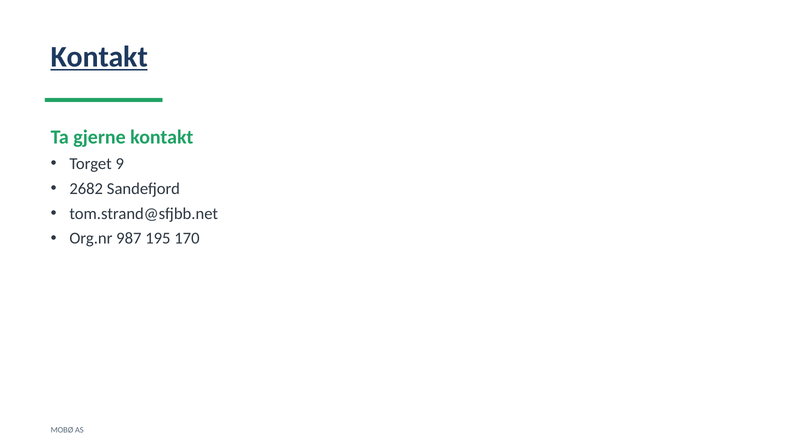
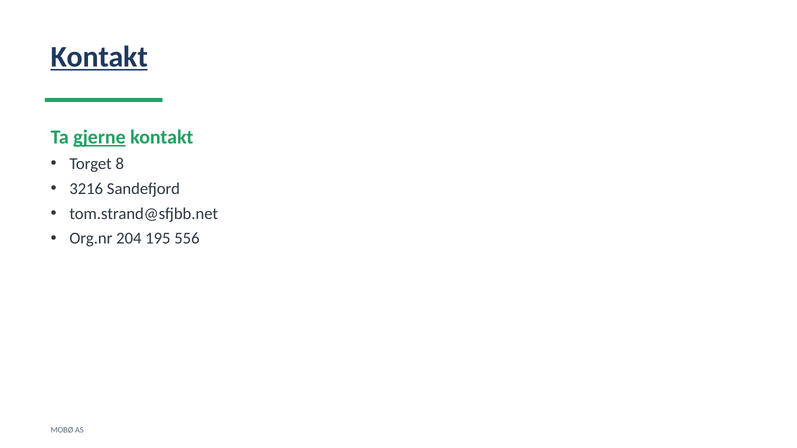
gjerne underline: none -> present (100, 137)
9: 9 -> 8 (120, 164)
2682: 2682 -> 3216 (86, 189)
987: 987 -> 204 (129, 239)
170: 170 -> 556 (187, 239)
